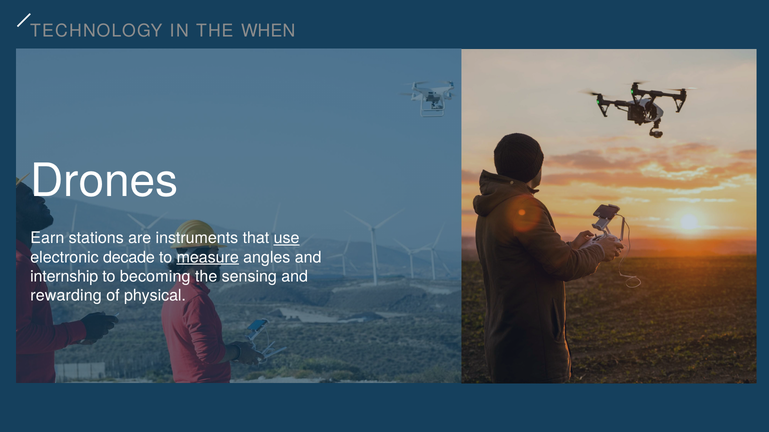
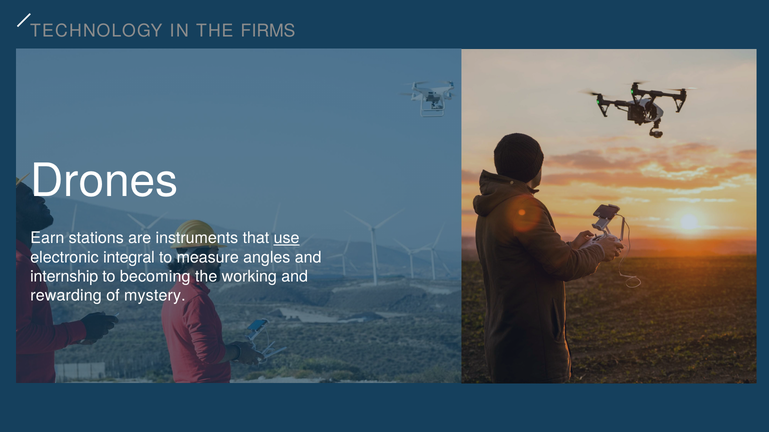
WHEN: WHEN -> FIRMS (268, 31)
decade: decade -> integral (129, 258)
measure underline: present -> none (208, 258)
sensing: sensing -> working (249, 277)
physical: physical -> mystery (155, 296)
